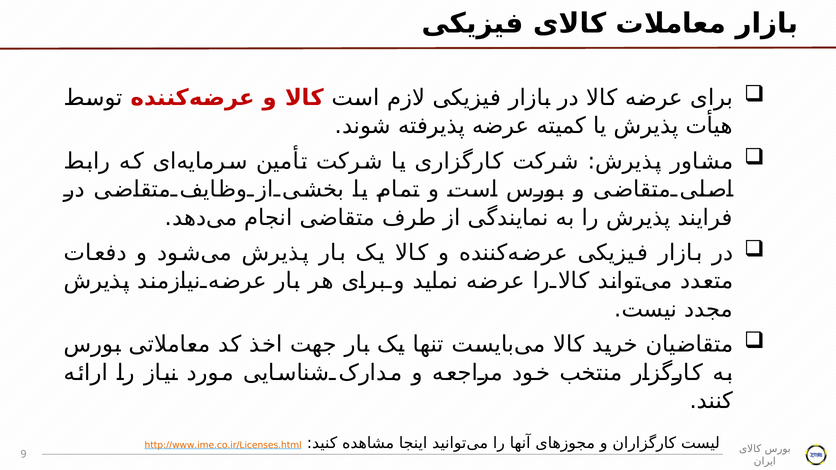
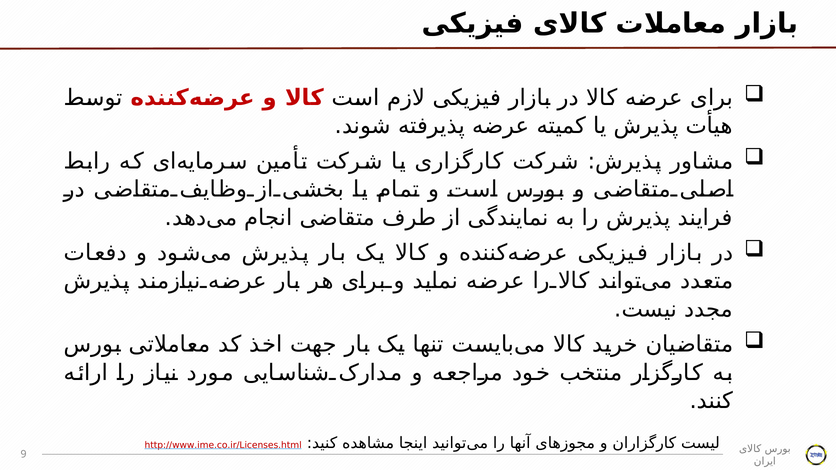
http://www.ime.co.ir/Licenses.html colour: orange -> red (223, 445)
